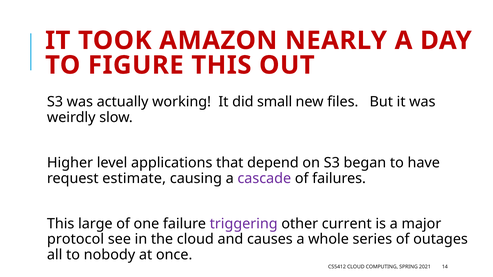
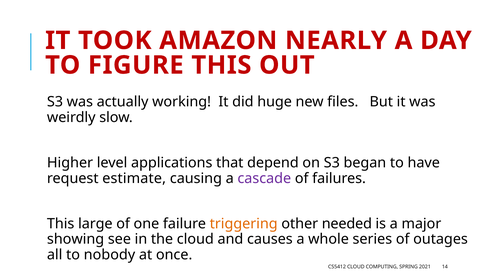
small: small -> huge (275, 102)
triggering colour: purple -> orange (244, 224)
current: current -> needed (347, 224)
protocol: protocol -> showing (76, 239)
